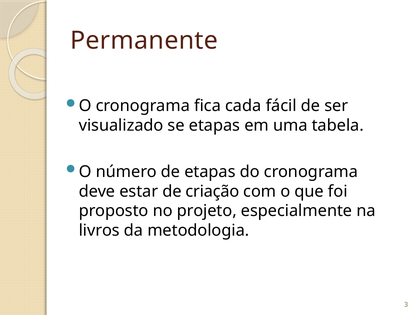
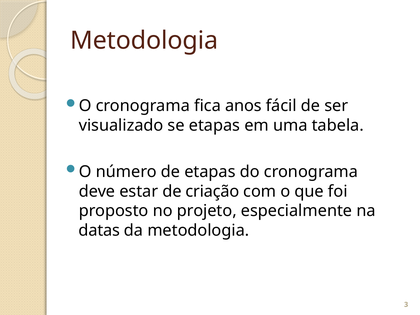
Permanente: Permanente -> Metodologia (144, 41)
cada: cada -> anos (243, 106)
livros: livros -> datas (99, 231)
